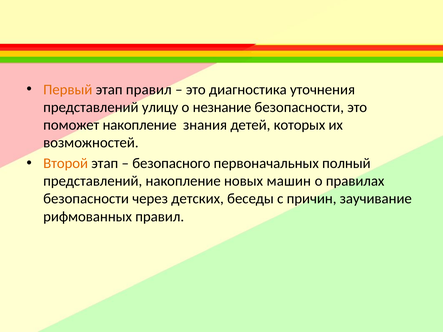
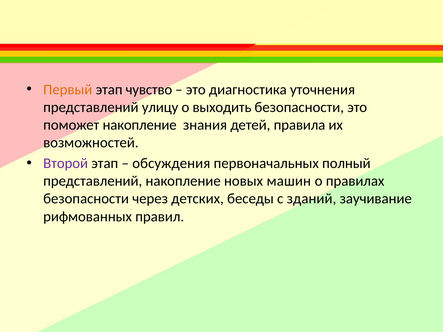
этап правил: правил -> чувство (149, 90)
незнание: незнание -> выходить (222, 107)
которых: которых -> правила (300, 125)
Второй colour: orange -> purple (66, 163)
безопасного: безопасного -> обсуждения (171, 163)
причин: причин -> зданий (311, 199)
